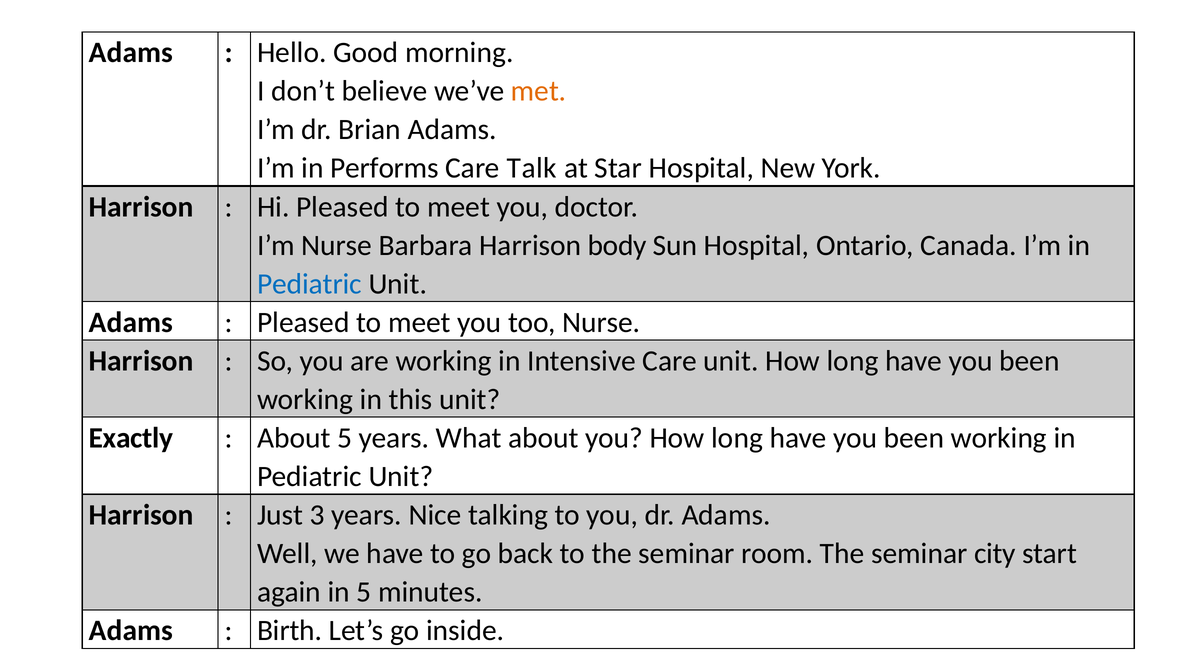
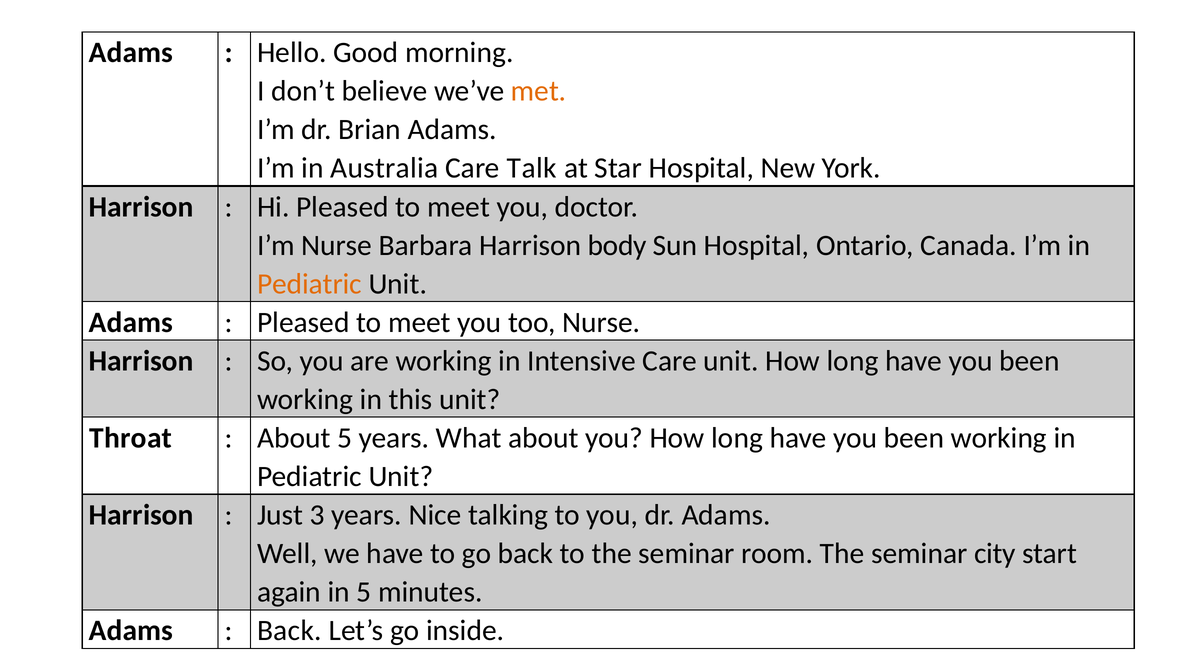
Performs: Performs -> Australia (384, 168)
Pediatric colour: blue -> orange (310, 284)
Exactly: Exactly -> Throat (131, 438)
Birth: Birth -> Back (289, 630)
